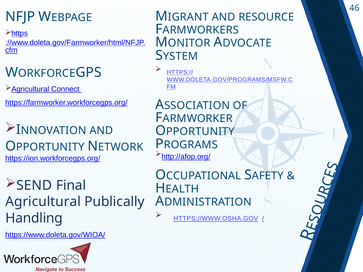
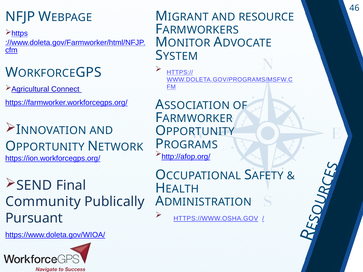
Agricultural: Agricultural -> Community (43, 202)
Handling: Handling -> Pursuant (34, 218)
